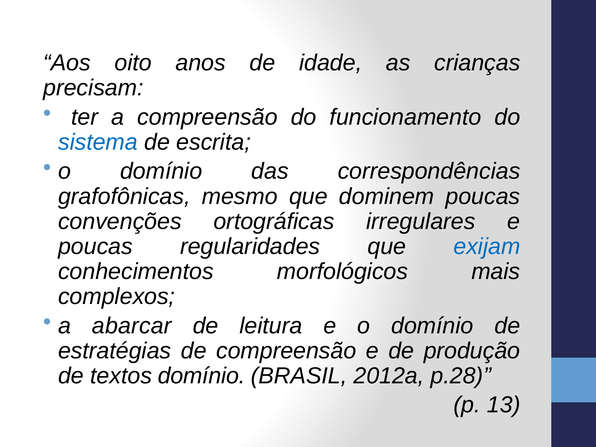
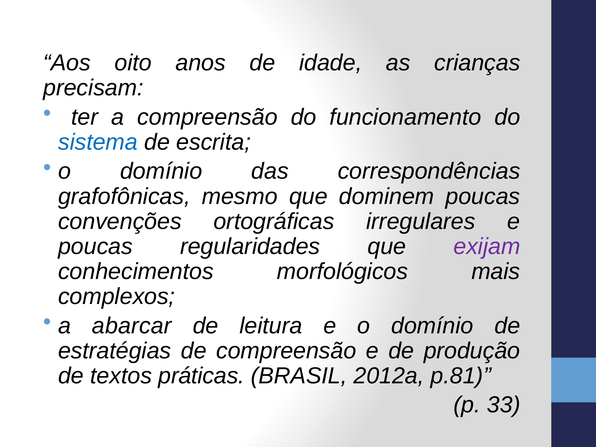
exijam colour: blue -> purple (487, 246)
textos domínio: domínio -> práticas (201, 376)
p.28: p.28 -> p.81 (461, 376)
13: 13 -> 33 (504, 405)
